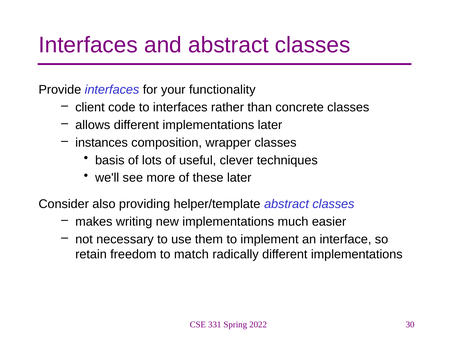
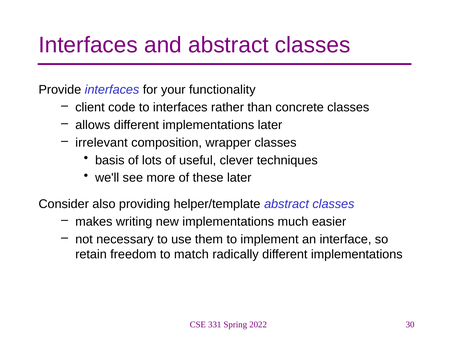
instances: instances -> irrelevant (102, 143)
